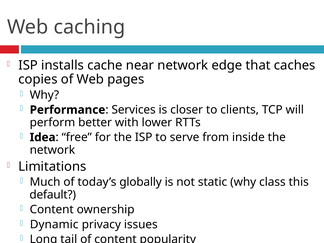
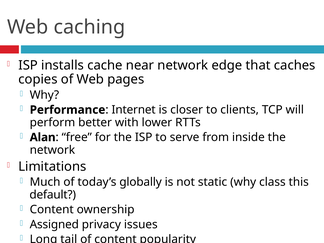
Services: Services -> Internet (134, 110)
Idea: Idea -> Alan (43, 137)
Dynamic: Dynamic -> Assigned (54, 224)
